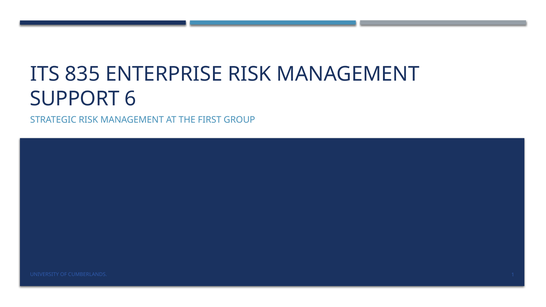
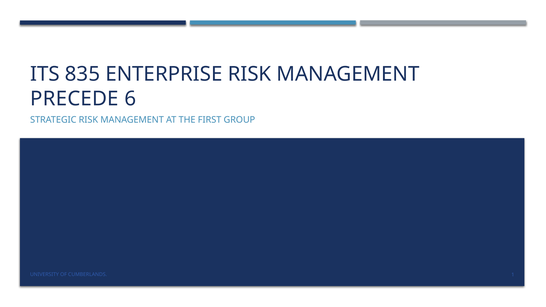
SUPPORT: SUPPORT -> PRECEDE (75, 99)
